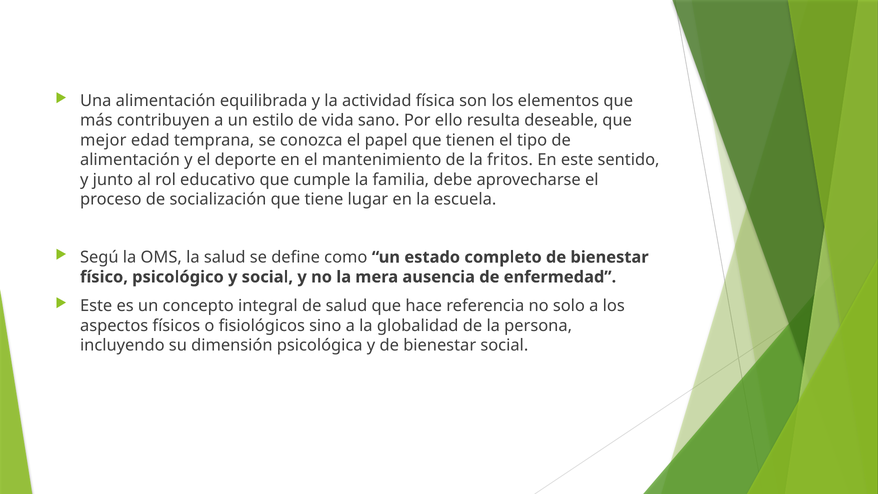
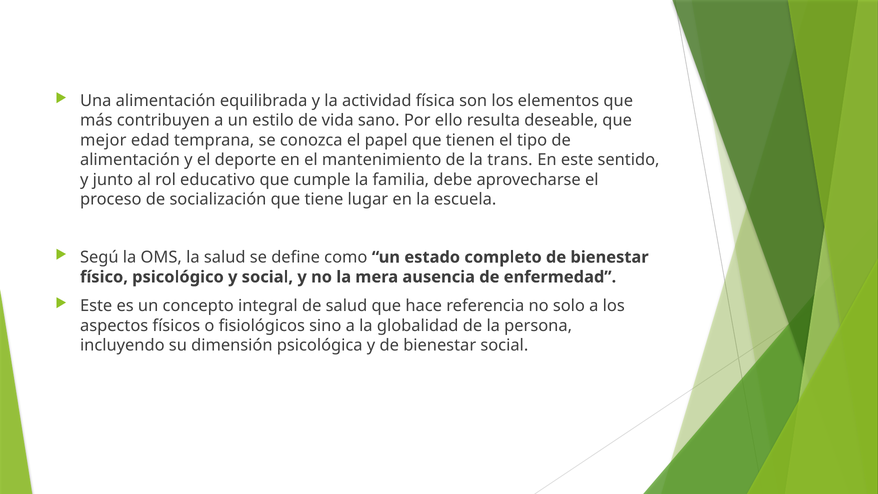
fritos: fritos -> trans (510, 160)
